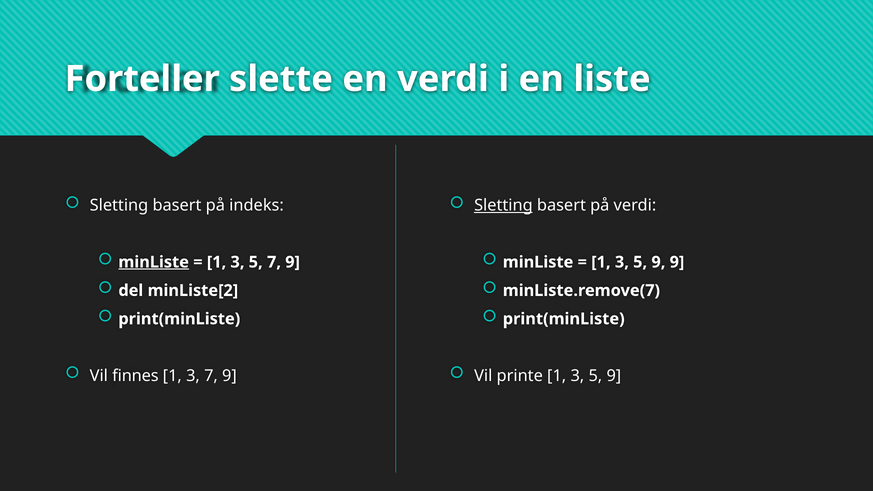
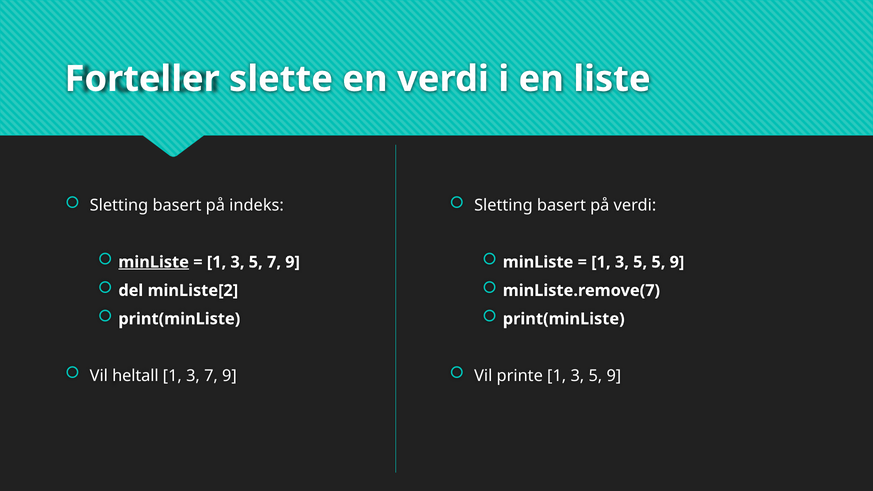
Sletting underline: present -> none (503, 205)
9: 9 -> 5 (658, 262)
finnes: finnes -> heltall (135, 376)
